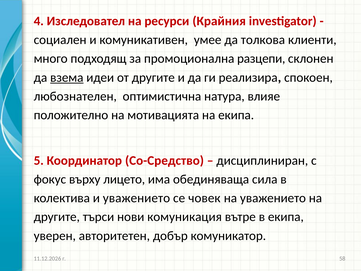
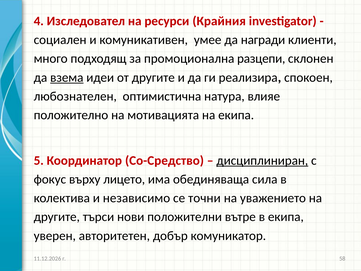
толкова: толкова -> награди (263, 40)
дисциплиниран underline: none -> present (262, 160)
и уважението: уважението -> независимо (136, 198)
човек: човек -> точни (204, 198)
комуникация: комуникация -> положителни (185, 217)
